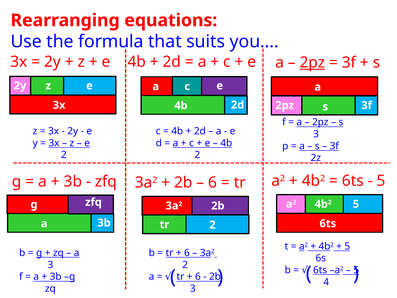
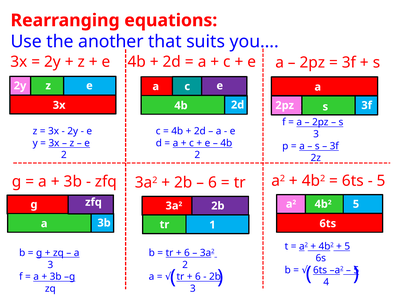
formula: formula -> another (111, 42)
2pz underline: present -> none (312, 63)
tr 2: 2 -> 1 (212, 225)
